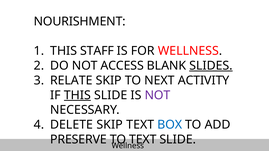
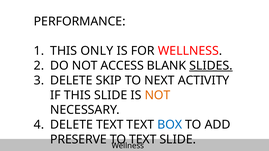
NOURISHMENT: NOURISHMENT -> PERFORMANCE (80, 21)
STAFF: STAFF -> ONLY (97, 51)
RELATE: RELATE -> DELETE (71, 81)
THIS underline: present -> none (77, 95)
NOT colour: purple -> orange (157, 95)
DELETE SKIP: SKIP -> TEXT (110, 125)
